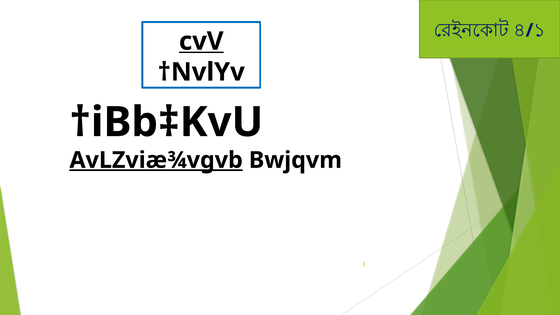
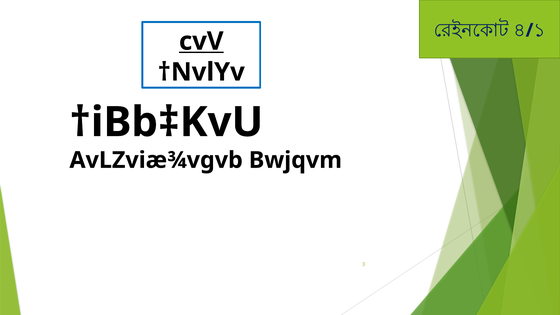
AvLZviæ¾vgvb underline: present -> none (156, 160)
